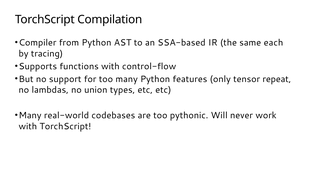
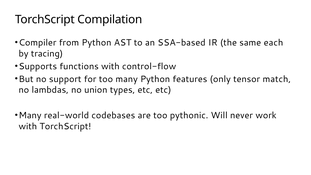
repeat: repeat -> match (277, 79)
